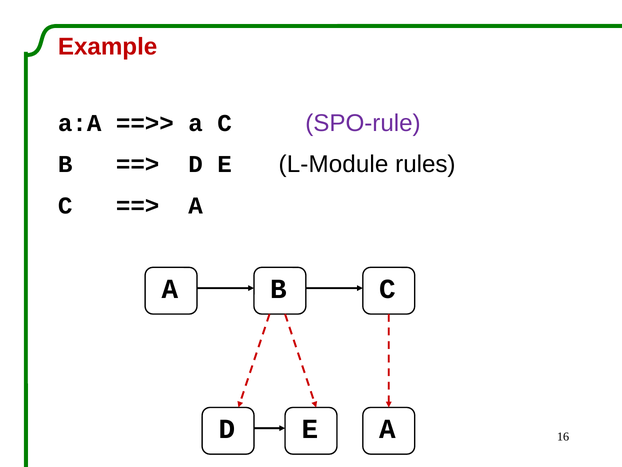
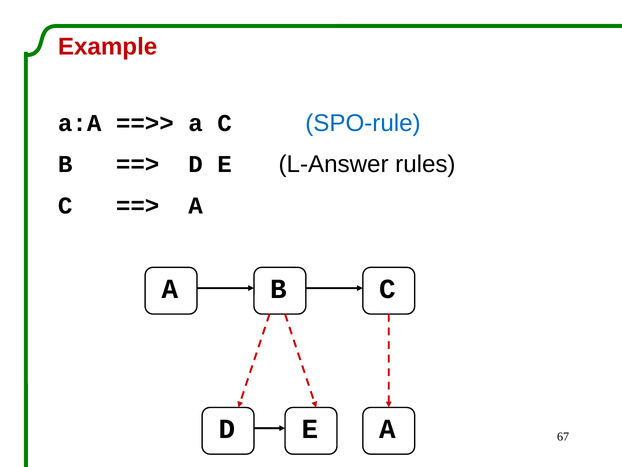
SPO-rule colour: purple -> blue (363, 123)
L-Module: L-Module -> L-Answer (334, 164)
16: 16 -> 67 (563, 436)
